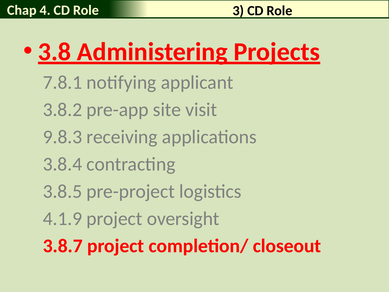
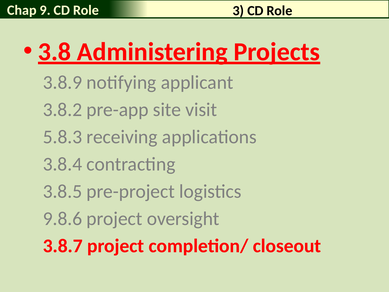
4: 4 -> 9 (45, 10)
7.8.1: 7.8.1 -> 3.8.9 (62, 82)
9.8.3: 9.8.3 -> 5.8.3 (62, 137)
4.1.9: 4.1.9 -> 9.8.6 (62, 219)
